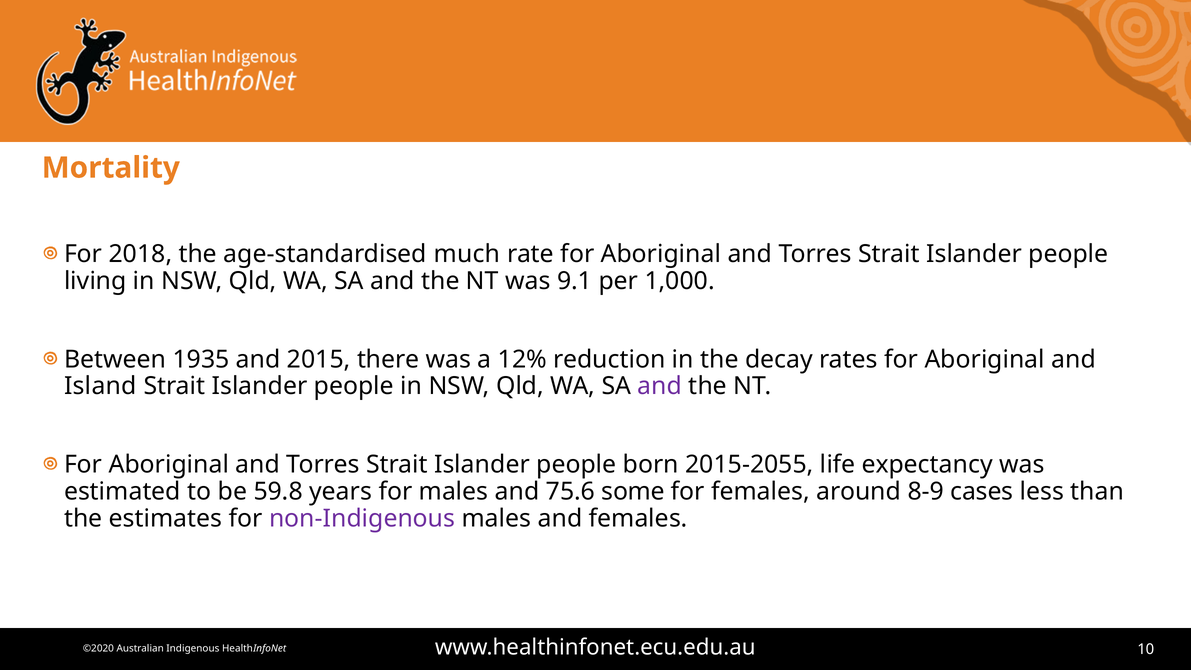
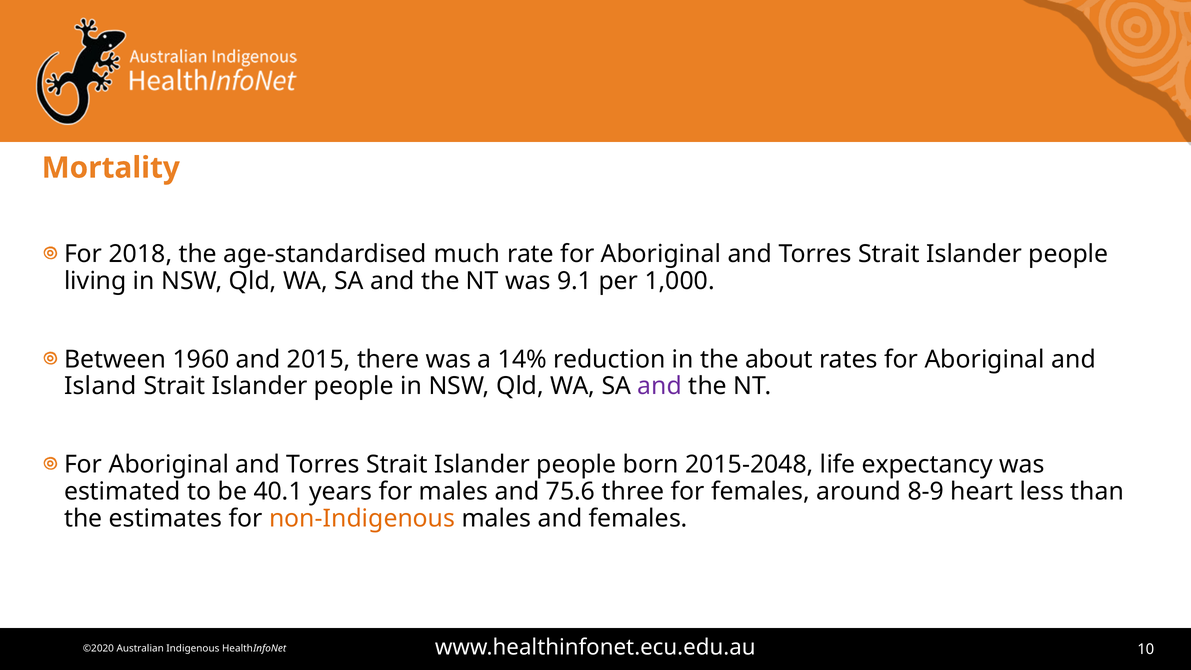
1935: 1935 -> 1960 (201, 359)
12%: 12% -> 14% (522, 359)
decay: decay -> about (779, 359)
2015-2055: 2015-2055 -> 2015-2048 (749, 465)
59.8: 59.8 -> 40.1 (278, 491)
some: some -> three (633, 491)
cases: cases -> heart (982, 491)
non-Indigenous colour: purple -> orange (362, 518)
